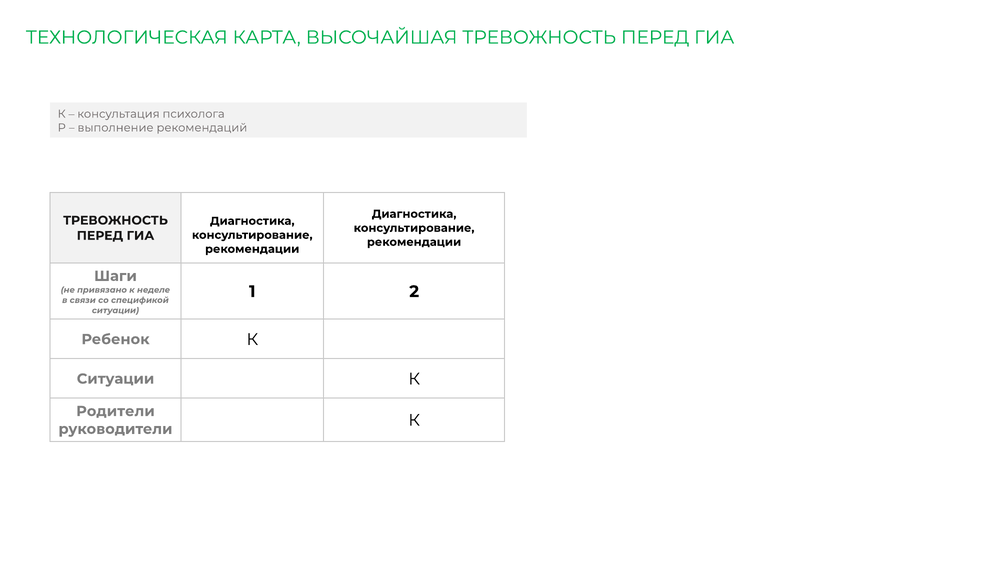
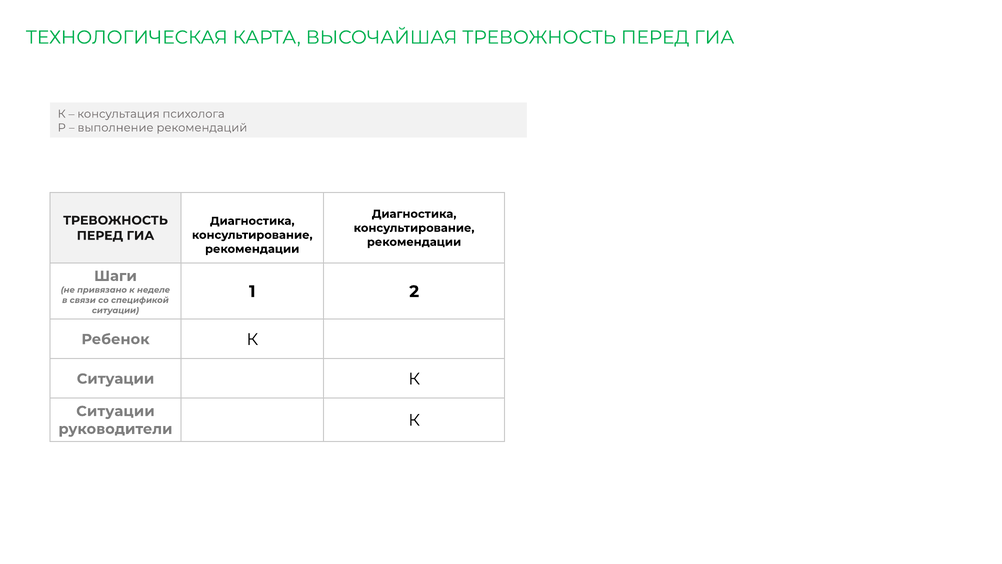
Родители: Родители -> Ситуации (115, 411)
